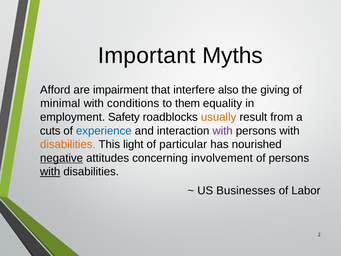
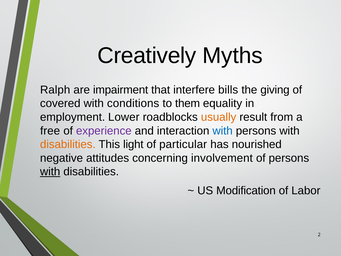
Important: Important -> Creatively (147, 56)
Afford: Afford -> Ralph (55, 90)
also: also -> bills (228, 90)
minimal: minimal -> covered (60, 103)
Safety: Safety -> Lower (124, 117)
cuts: cuts -> free (50, 131)
experience colour: blue -> purple (104, 131)
with colour: purple -> blue (223, 131)
negative underline: present -> none (62, 158)
Businesses: Businesses -> Modification (246, 190)
